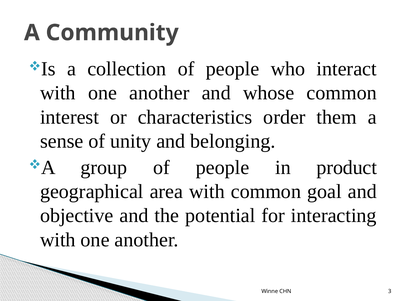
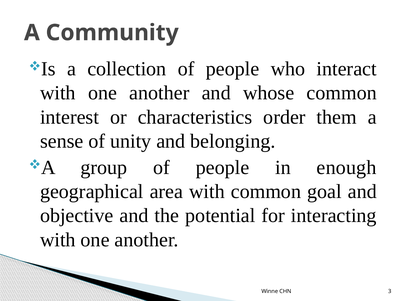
product: product -> enough (347, 167)
